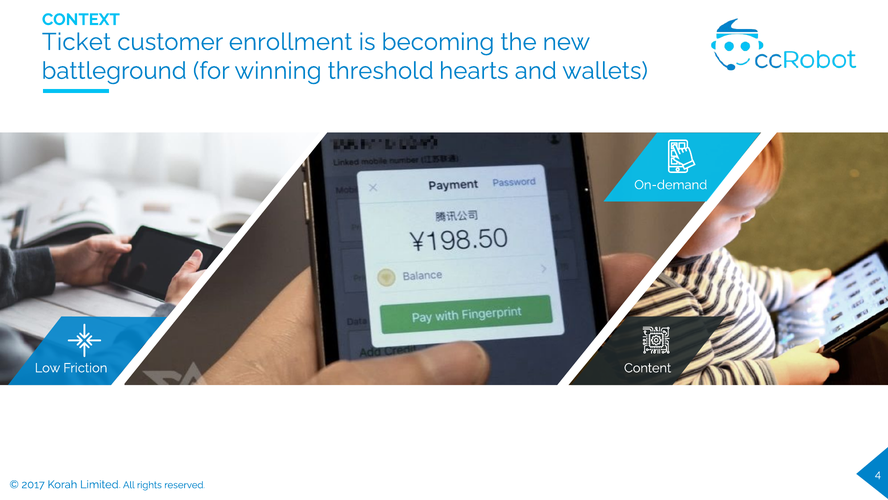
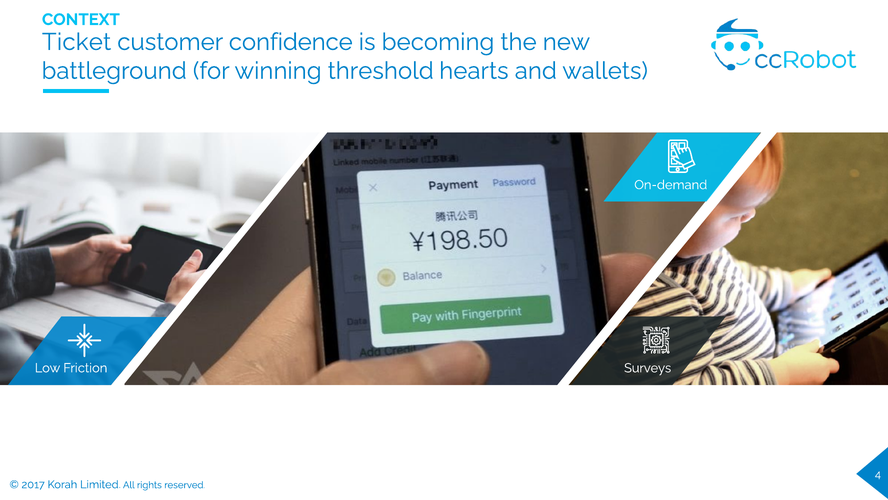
enrollment: enrollment -> confidence (291, 42)
Content: Content -> Surveys (648, 368)
